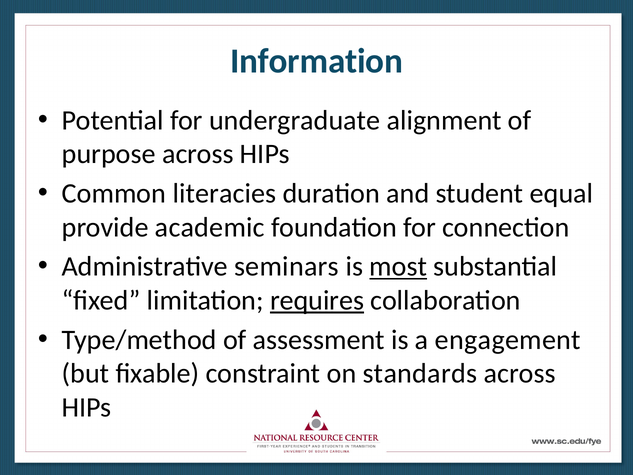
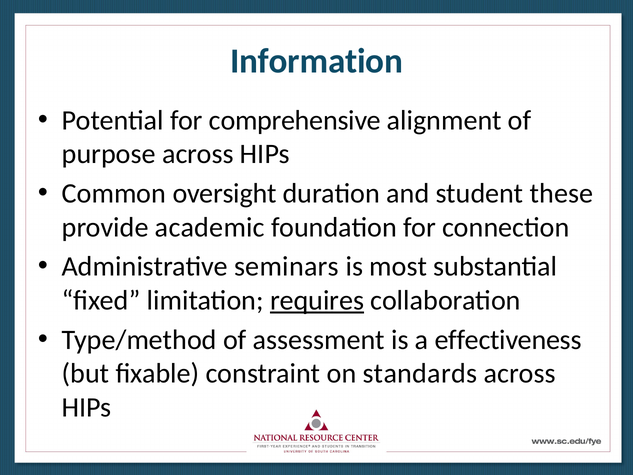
undergraduate: undergraduate -> comprehensive (295, 120)
literacies: literacies -> oversight (225, 193)
equal: equal -> these (561, 193)
most underline: present -> none (398, 266)
engagement: engagement -> effectiveness (508, 340)
